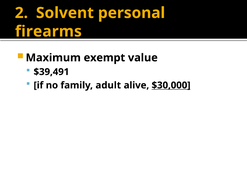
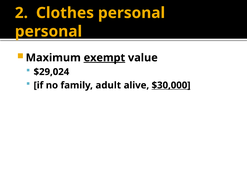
Solvent: Solvent -> Clothes (65, 13)
firearms: firearms -> personal (48, 31)
exempt underline: none -> present (104, 58)
$39,491: $39,491 -> $29,024 (51, 72)
